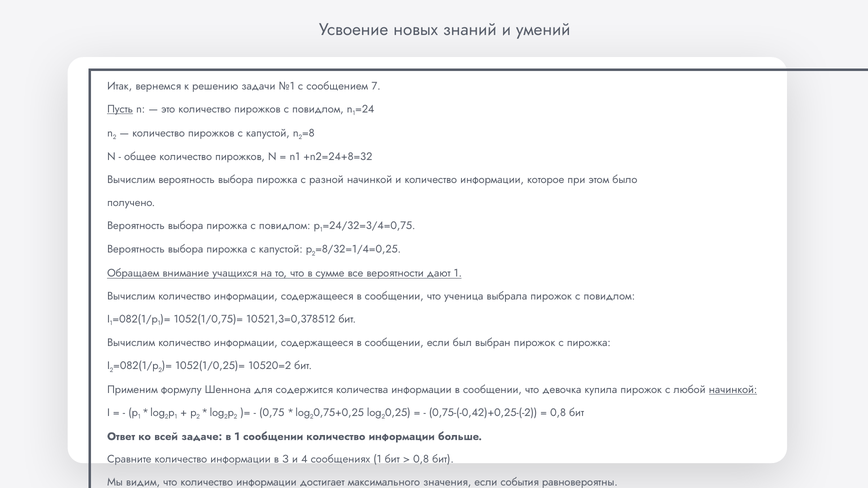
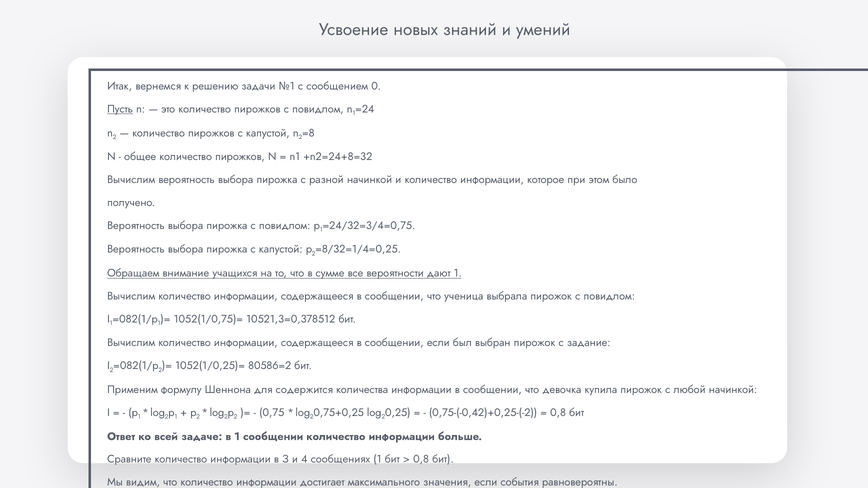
7: 7 -> 0 (376, 86)
с пирожка: пирожка -> задание (589, 343)
10520=2: 10520=2 -> 80586=2 (270, 366)
начинкой underline: present -> none (733, 390)
